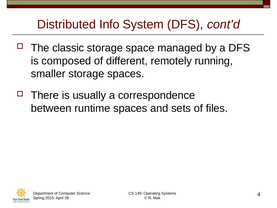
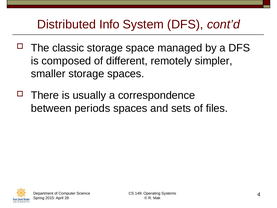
running: running -> simpler (214, 61)
runtime: runtime -> periods (92, 108)
